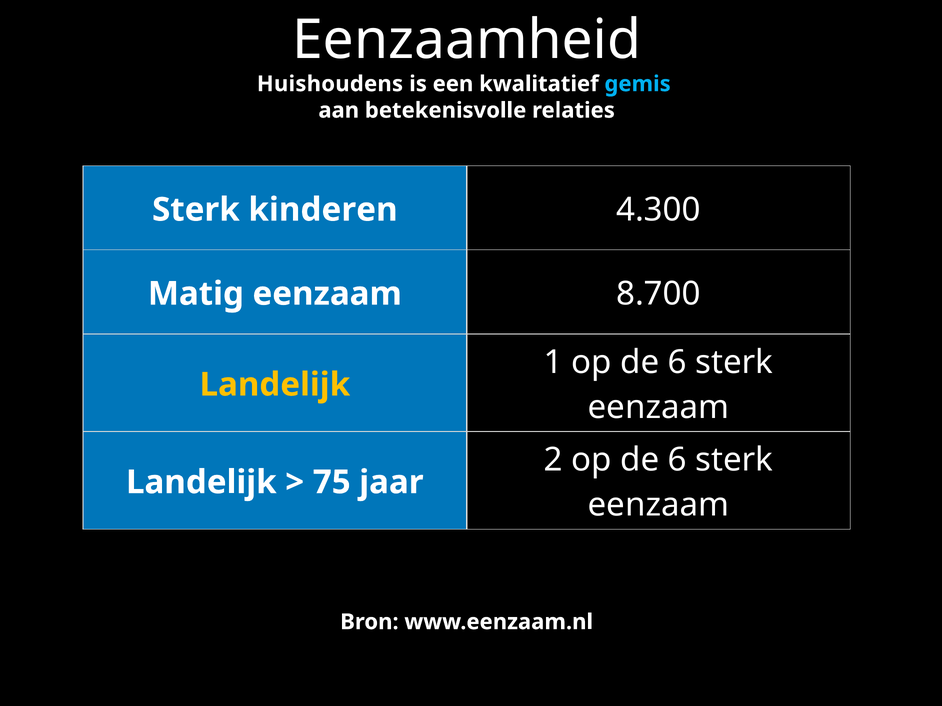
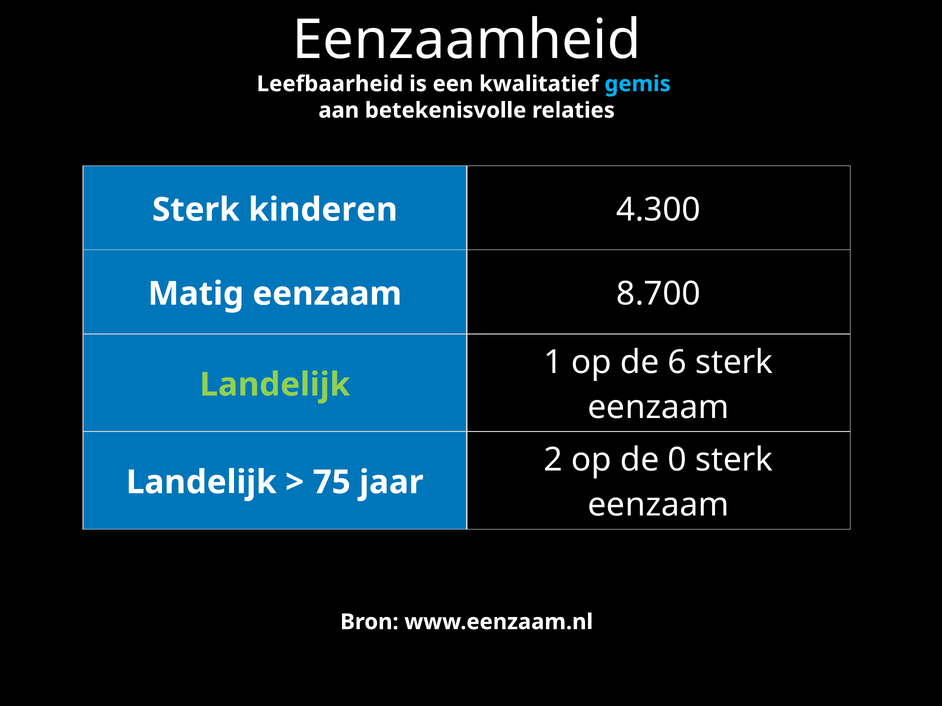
Huishoudens: Huishoudens -> Leefbaarheid (330, 84)
Landelijk colour: yellow -> light green (275, 385)
2 op de 6: 6 -> 0 (677, 460)
